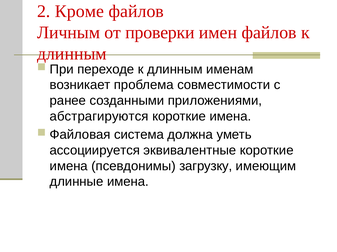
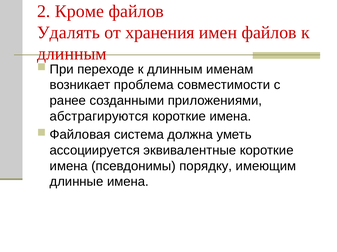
Личным: Личным -> Удалять (69, 33)
проверки: проверки -> хранения (160, 33)
загрузку: загрузку -> порядку (206, 166)
